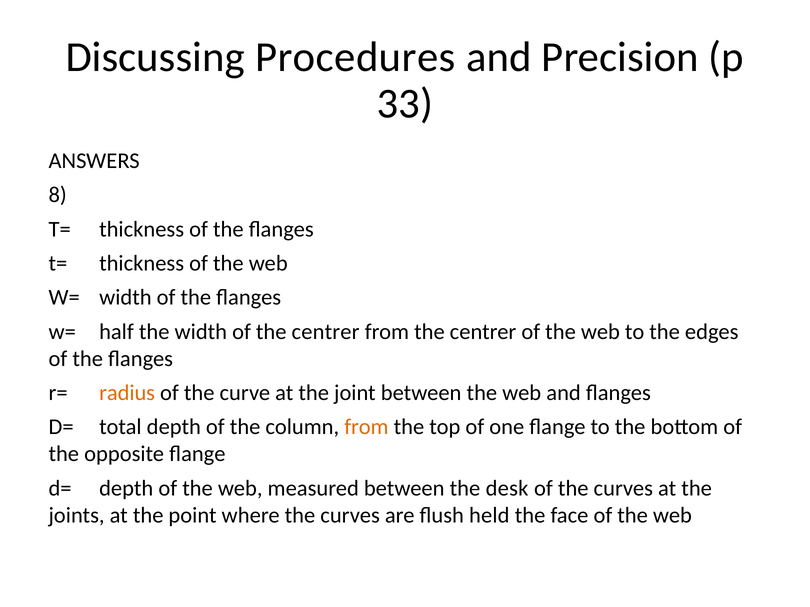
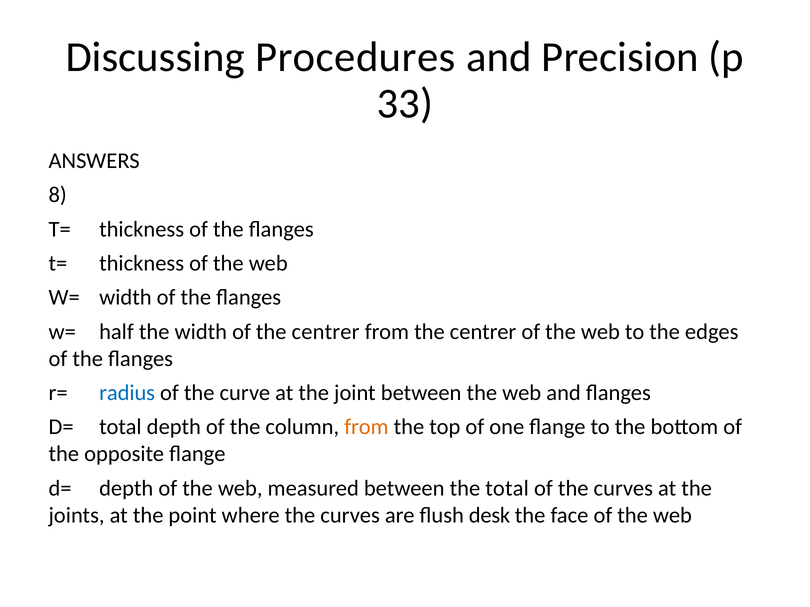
radius colour: orange -> blue (127, 393)
the desk: desk -> total (507, 489)
held: held -> desk (490, 516)
